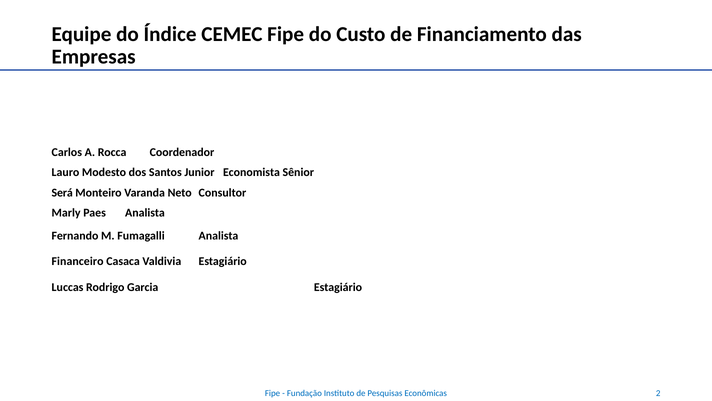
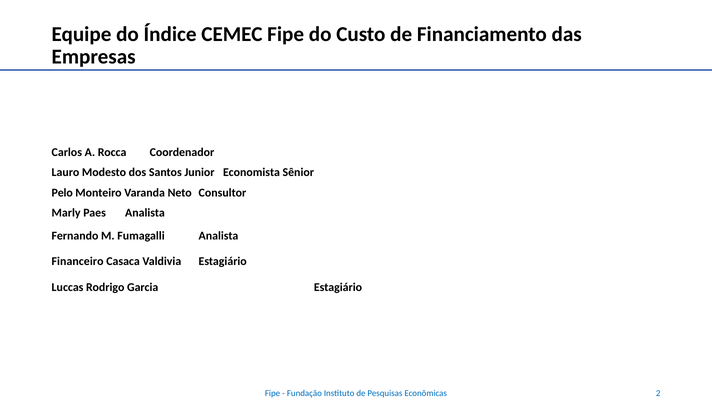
Será: Será -> Pelo (62, 192)
